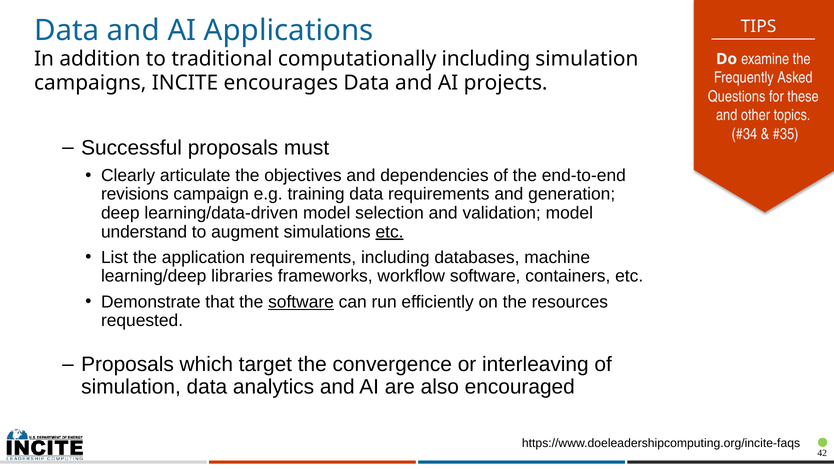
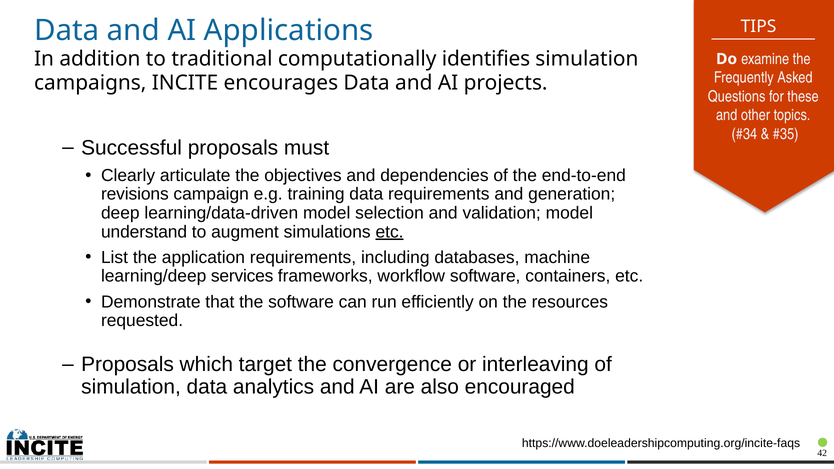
computationally including: including -> identifies (486, 59)
libraries: libraries -> services (242, 276)
software underline: present -> none (301, 302)
